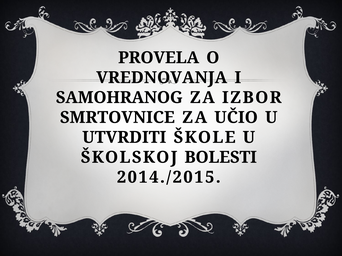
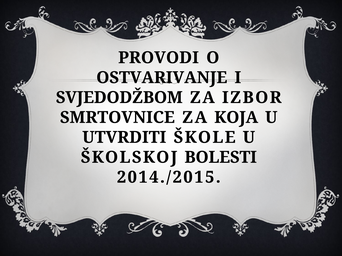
PROVELA: PROVELA -> PROVODI (159, 58)
VREDNOVANJA: VREDNOVANJA -> OSTVARIVANJE (162, 78)
SAMOHRANOG: SAMOHRANOG -> SVJEDODŽBOM (119, 98)
UČIO: UČIO -> KOJA (236, 118)
